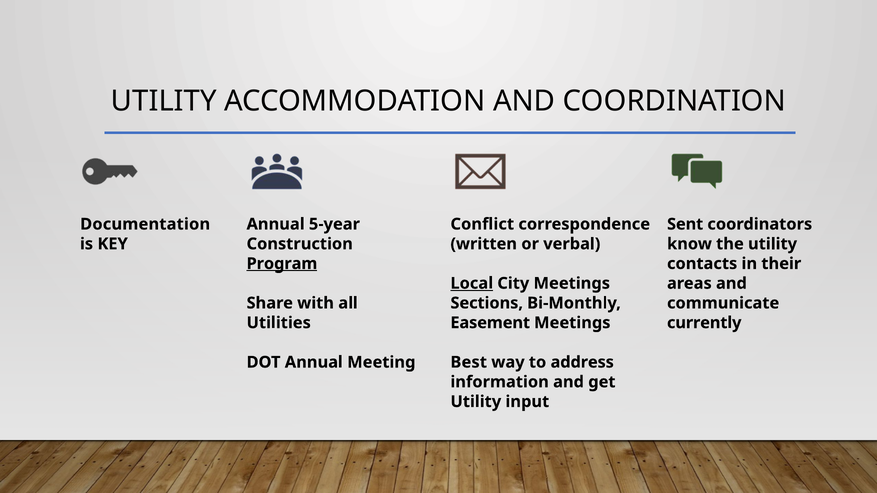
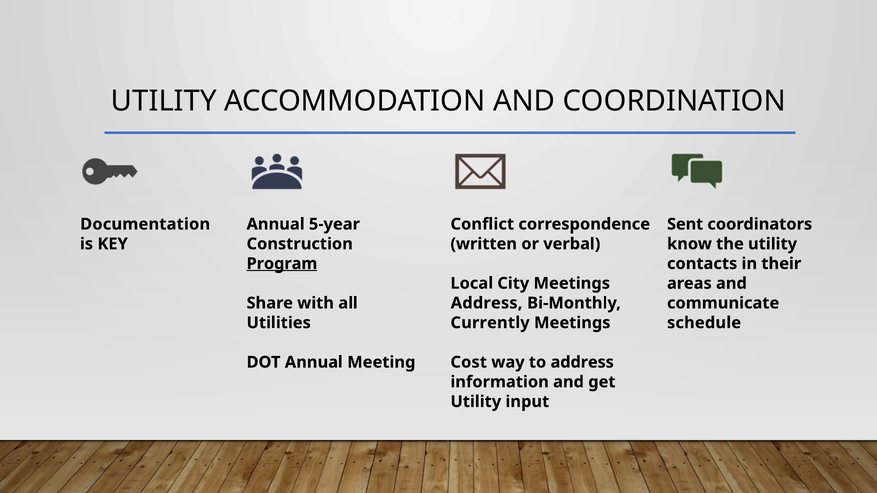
Local underline: present -> none (472, 283)
Sections: Sections -> Address (487, 303)
Easement: Easement -> Currently (490, 323)
currently: currently -> schedule (704, 323)
Best: Best -> Cost (469, 362)
